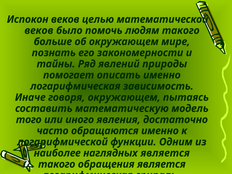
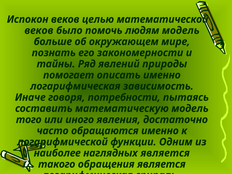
людям такого: такого -> модель (181, 31)
говоря окружающем: окружающем -> потребности (124, 97)
